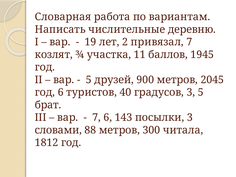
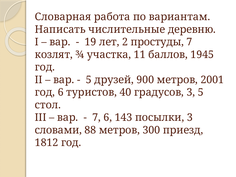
привязал: привязал -> простуды (157, 42)
2045: 2045 -> 2001 (212, 80)
брат: брат -> стол (48, 105)
читала: читала -> приезд (183, 130)
